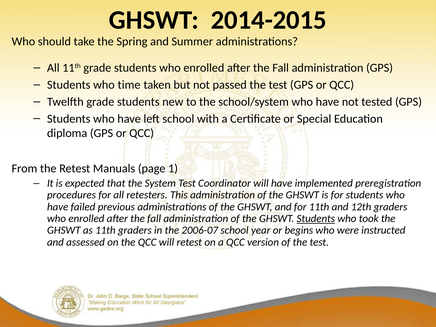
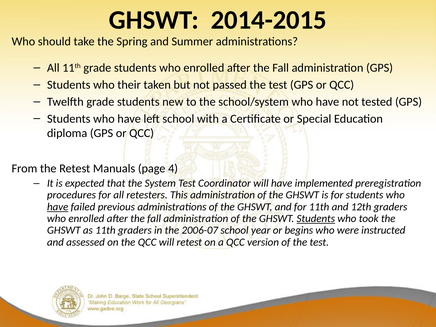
time: time -> their (129, 85)
1: 1 -> 4 (173, 169)
have underline: none -> present (58, 207)
